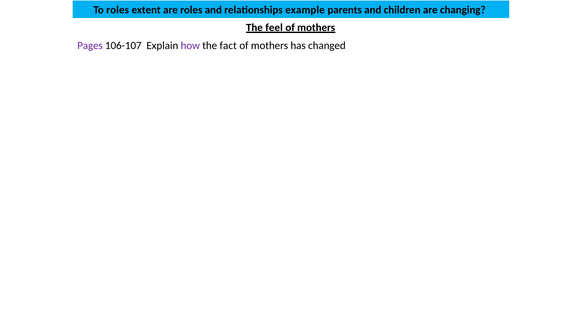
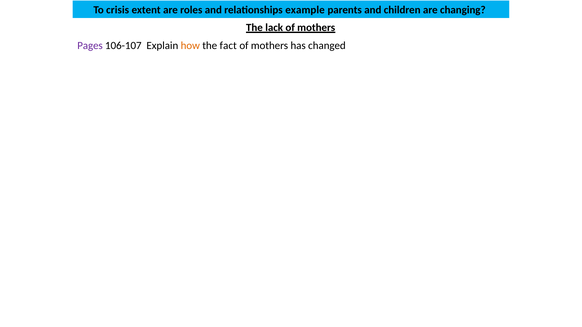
To roles: roles -> crisis (118, 10)
feel: feel -> lack (274, 28)
how colour: purple -> orange (190, 45)
